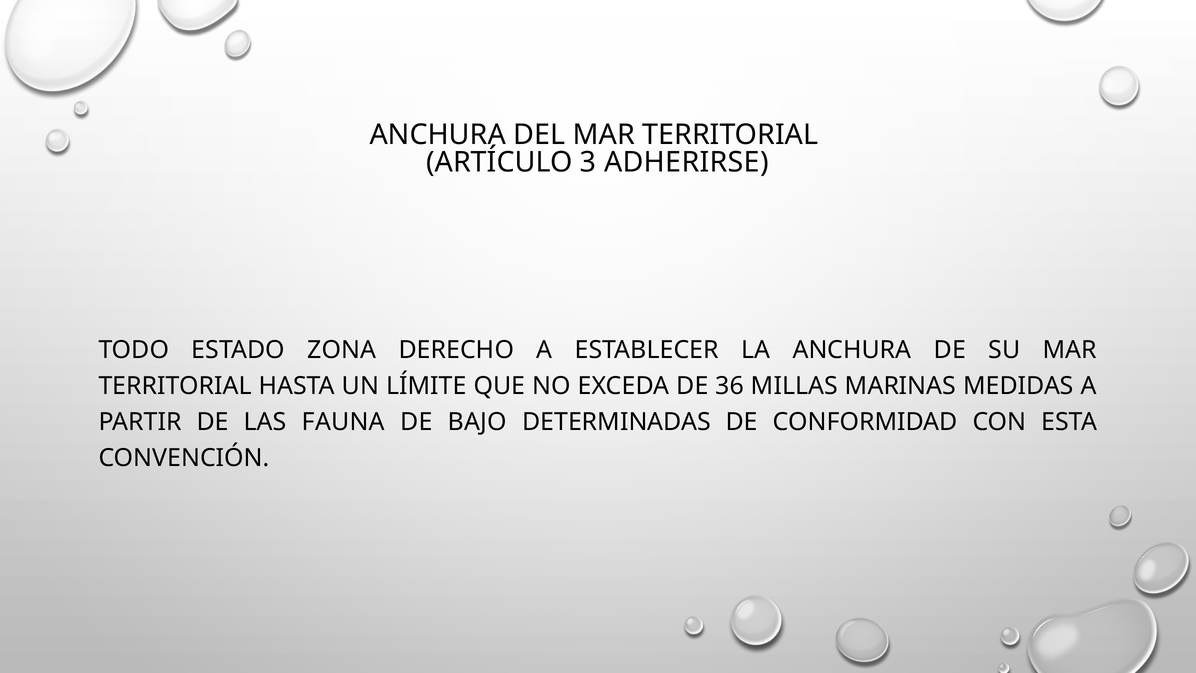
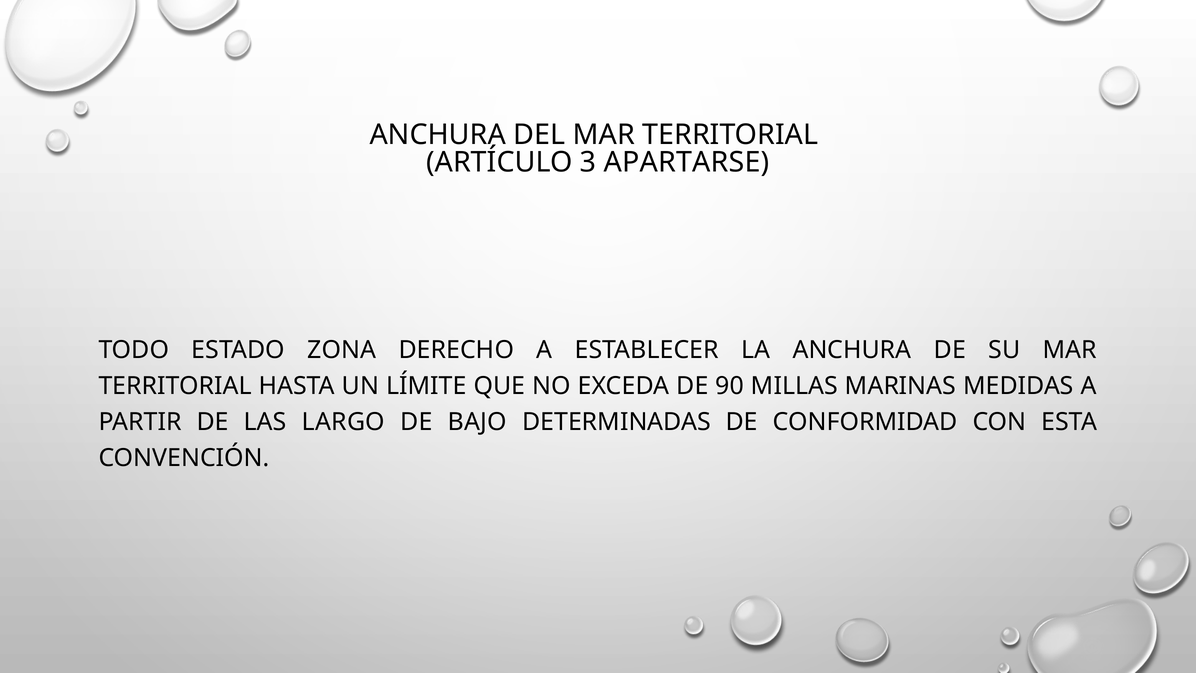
ADHERIRSE: ADHERIRSE -> APARTARSE (686, 162)
36: 36 -> 90 (730, 386)
FAUNA: FAUNA -> LARGO (343, 422)
